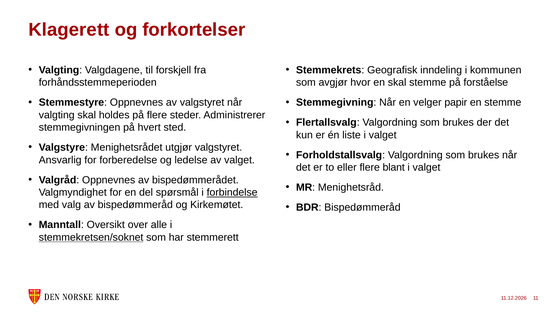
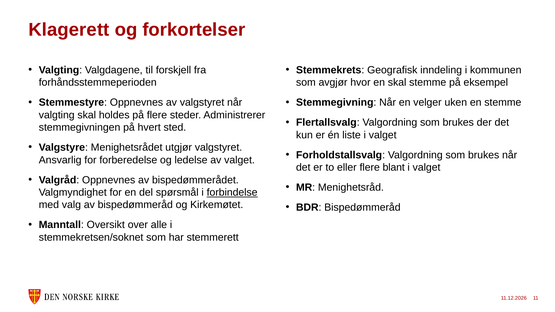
forståelse: forståelse -> eksempel (486, 83)
papir: papir -> uken (456, 103)
stemmekretsen/soknet underline: present -> none (91, 238)
